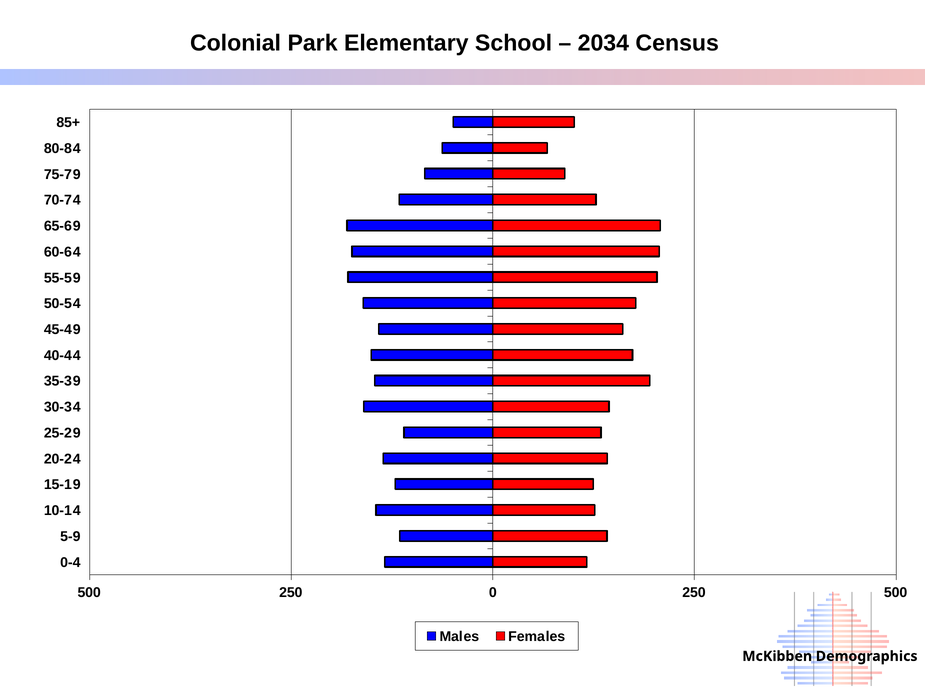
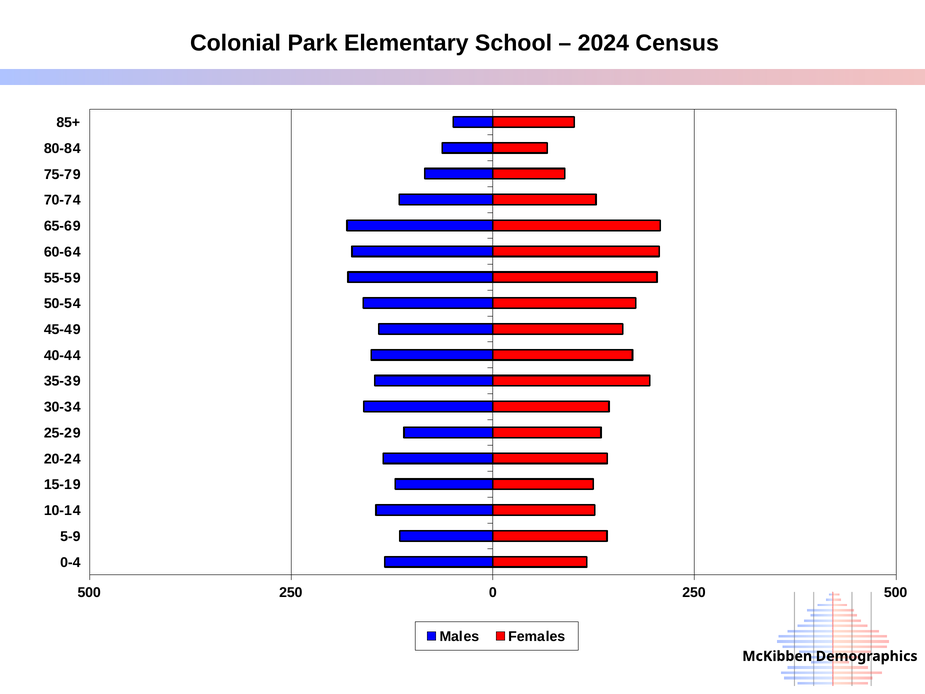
2034: 2034 -> 2024 (603, 43)
